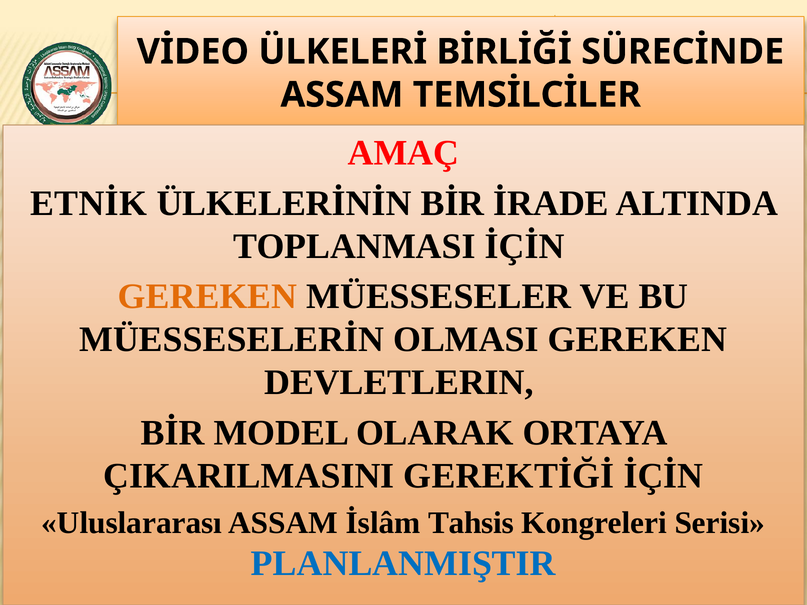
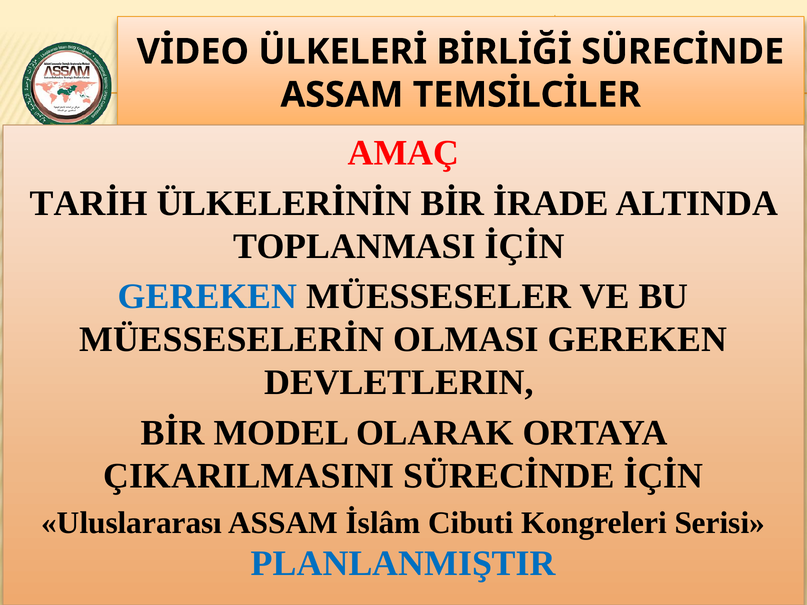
ETNİK: ETNİK -> TARİH (89, 203)
GEREKEN colour: orange -> blue (208, 297)
ÇIKARILMASINI GEREKTİĞİ: GEREKTİĞİ -> SÜRECİNDE (509, 476)
Tahsis: Tahsis -> Cibuti (471, 523)
